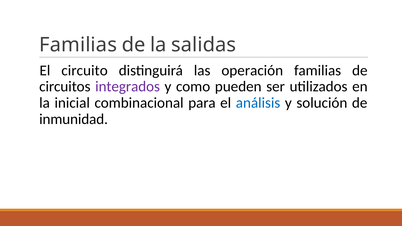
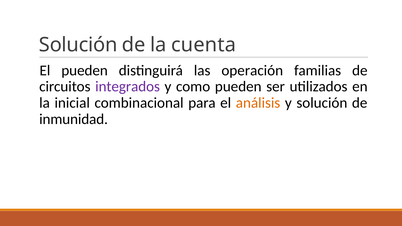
Familias: Familias -> Solución (78, 45)
salidas: salidas -> cuenta (204, 45)
El circuito: circuito -> pueden (85, 70)
análisis colour: blue -> orange (258, 103)
